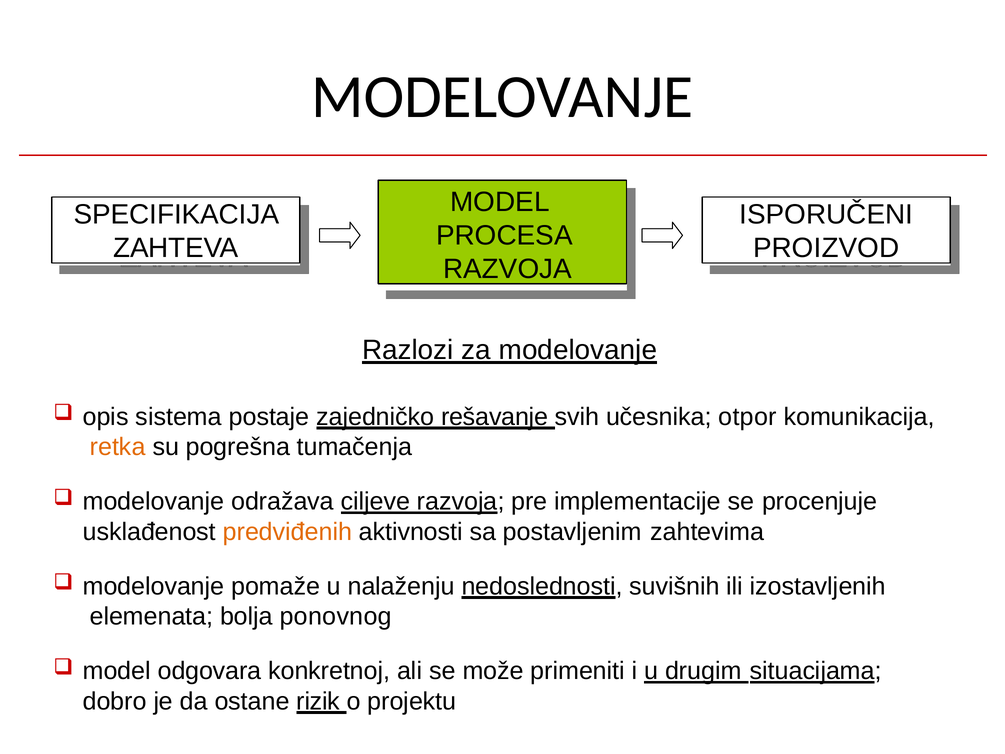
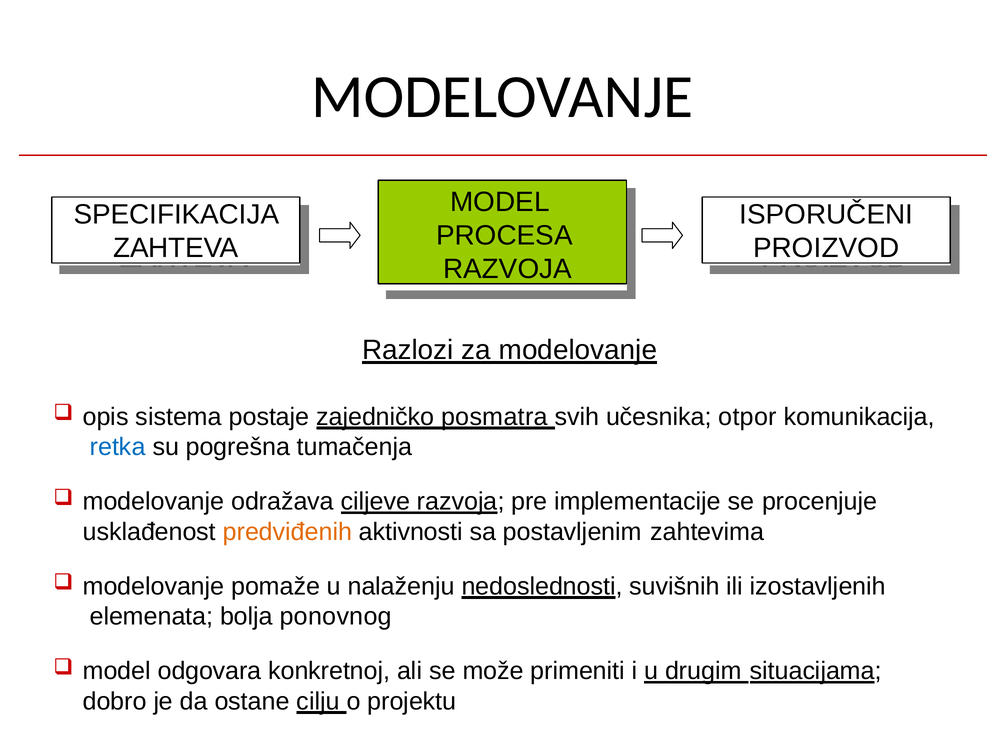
rešavanje: rešavanje -> posmatra (494, 417)
retka colour: orange -> blue (118, 447)
rizik: rizik -> cilju (318, 701)
